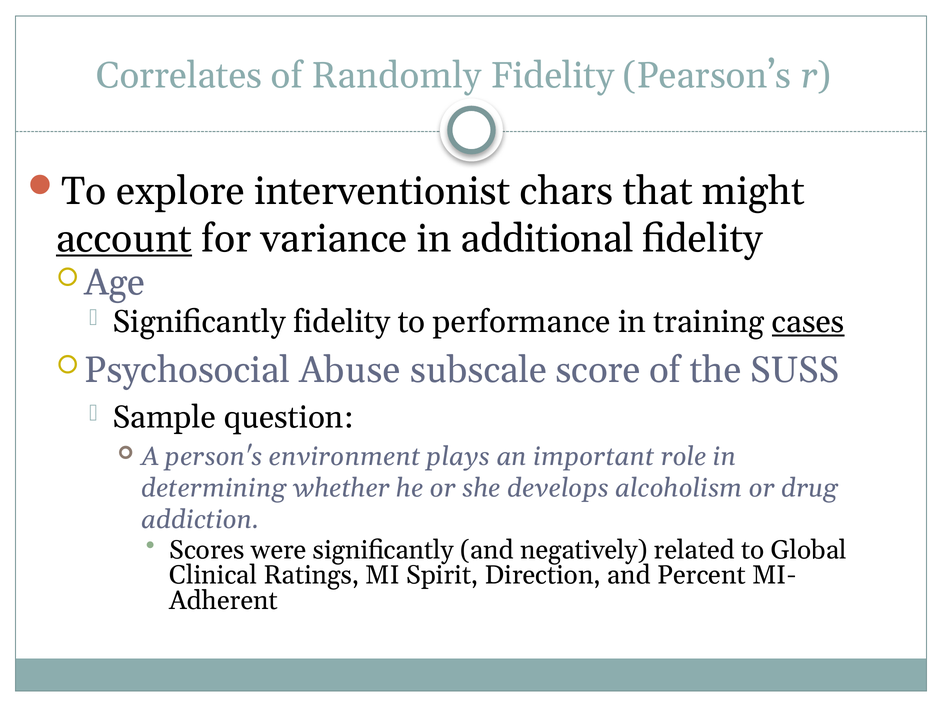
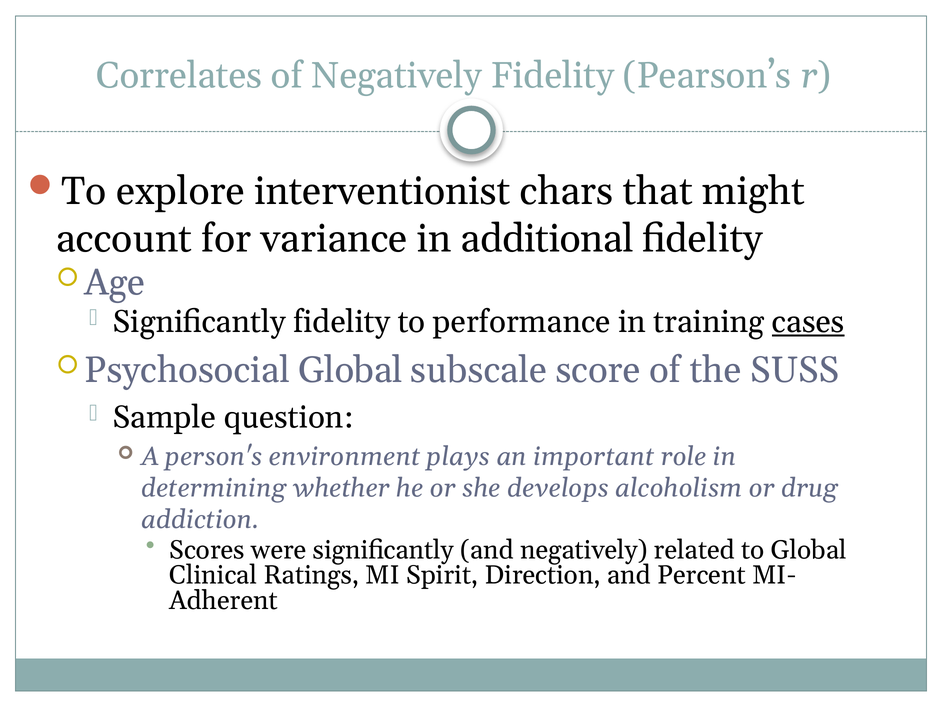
of Randomly: Randomly -> Negatively (397, 76)
account underline: present -> none (124, 239)
Psychosocial Abuse: Abuse -> Global (350, 371)
